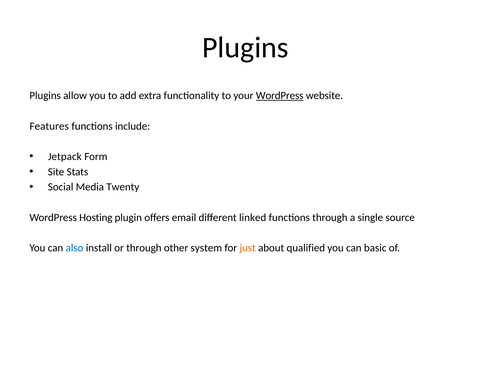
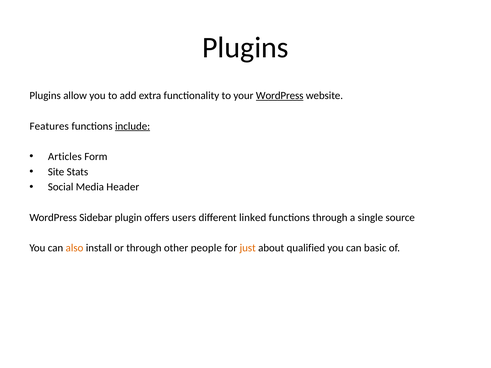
include underline: none -> present (133, 126)
Jetpack: Jetpack -> Articles (65, 157)
Twenty: Twenty -> Header (123, 187)
Hosting: Hosting -> Sidebar (96, 218)
email: email -> users (184, 218)
also colour: blue -> orange (74, 248)
system: system -> people (206, 248)
